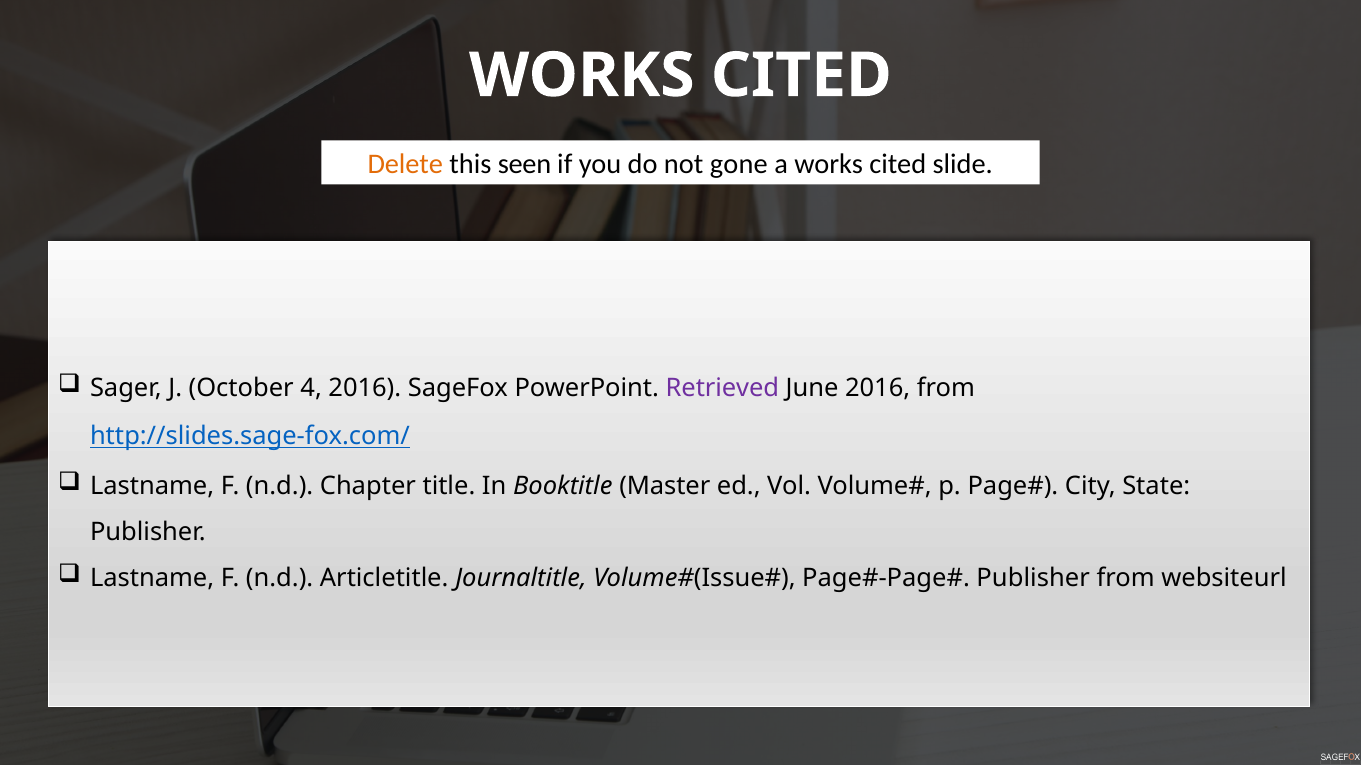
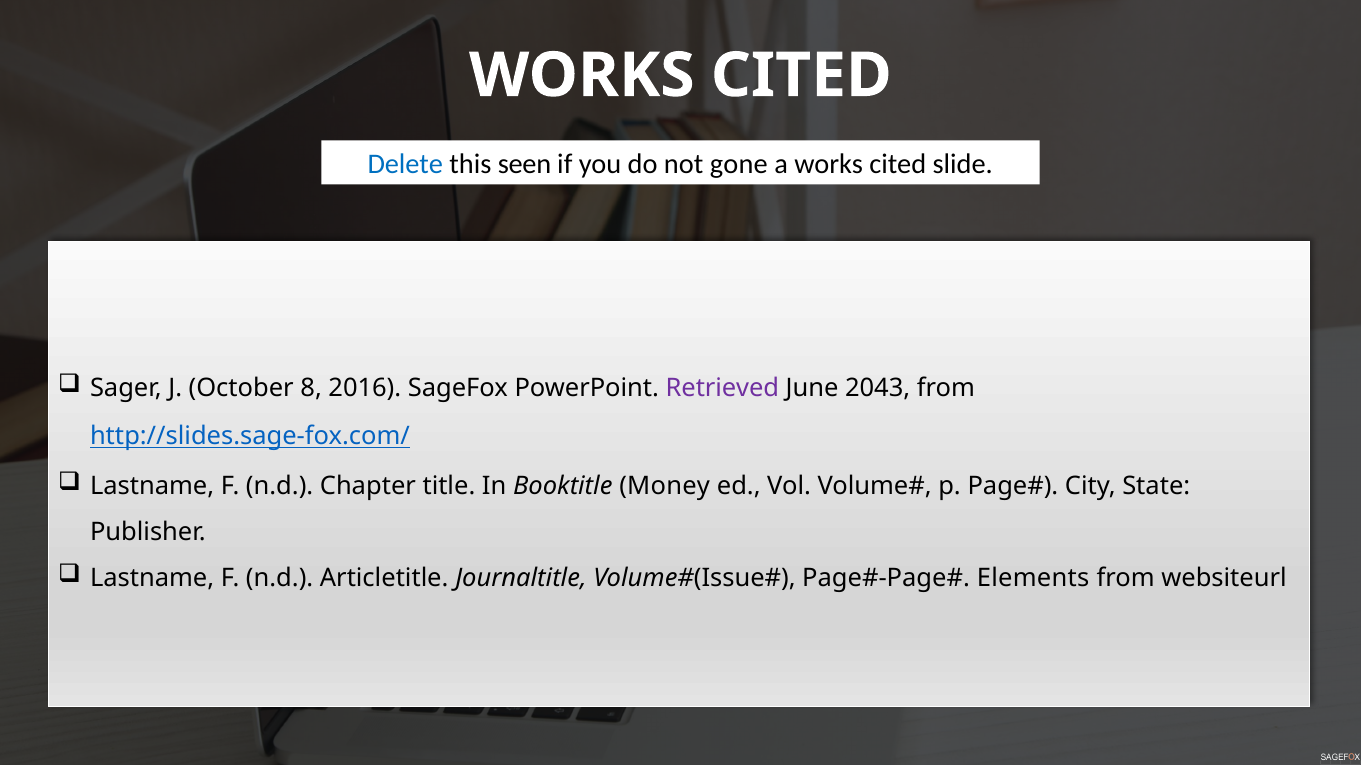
Delete colour: orange -> blue (405, 165)
4: 4 -> 8 (311, 388)
June 2016: 2016 -> 2043 (878, 388)
Master: Master -> Money (665, 486)
Publisher: Publisher -> Elements (1033, 578)
